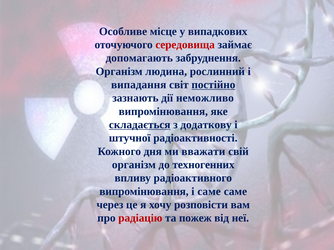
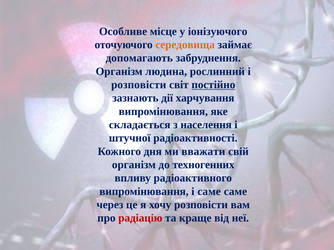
випадкових: випадкових -> іонізуючого (218, 31)
середовища colour: red -> orange (185, 45)
випадання: випадання -> розповісти (139, 85)
неможливо: неможливо -> харчування (205, 98)
складається underline: present -> none (140, 125)
додаткову: додаткову -> населення (206, 125)
пожеж: пожеж -> краще (195, 219)
